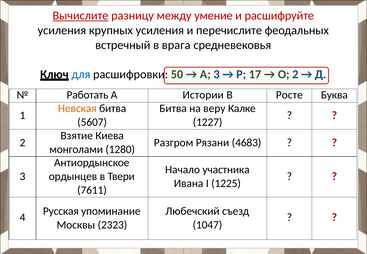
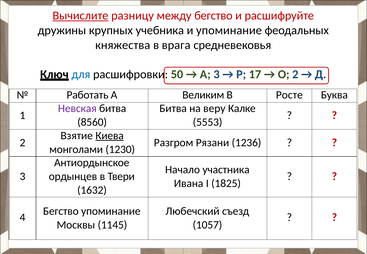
между умение: умение -> бегство (213, 16)
усиления: усиления -> дружины (62, 30)
крупных усиления: усиления -> учебника (160, 30)
и перечислите: перечислите -> упоминание (229, 30)
встречный: встречный -> княжества (123, 45)
Истории: Истории -> Великим (203, 95)
Невская colour: orange -> purple (77, 109)
5607: 5607 -> 8560 (92, 122)
1227: 1227 -> 5553 (208, 122)
Киева underline: none -> present (110, 136)
4683: 4683 -> 1236 (247, 143)
1280: 1280 -> 1230 (120, 149)
1225: 1225 -> 1825 (226, 183)
7611: 7611 -> 1632 (92, 190)
Русская: Русская -> Бегство (61, 211)
2323: 2323 -> 1145 (112, 225)
1047: 1047 -> 1057 (207, 225)
